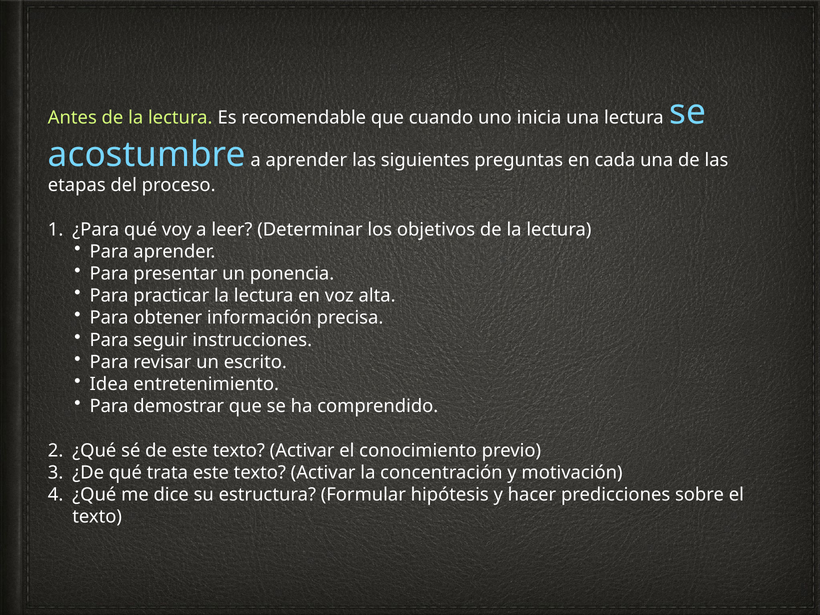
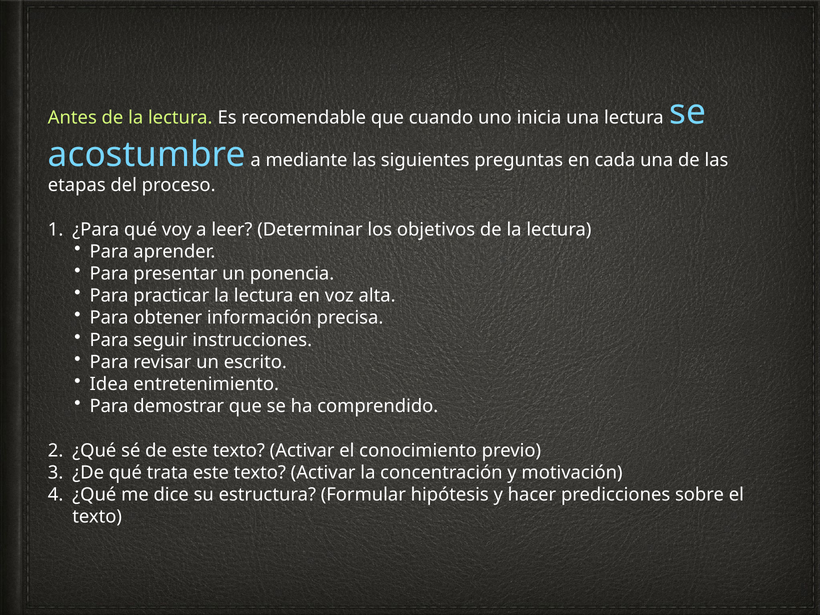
a aprender: aprender -> mediante (307, 160)
